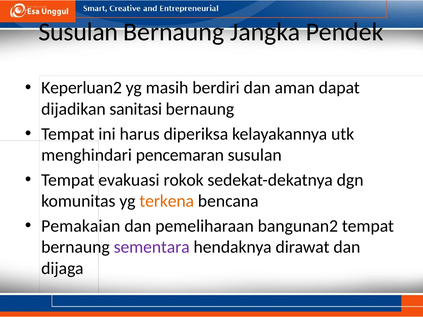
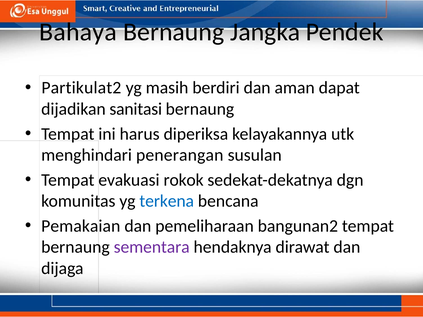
Susulan: Susulan -> Bahaya (78, 32)
Keperluan2: Keperluan2 -> Partikulat2 (81, 88)
pencemaran: pencemaran -> penerangan (180, 155)
terkena colour: orange -> blue (167, 201)
